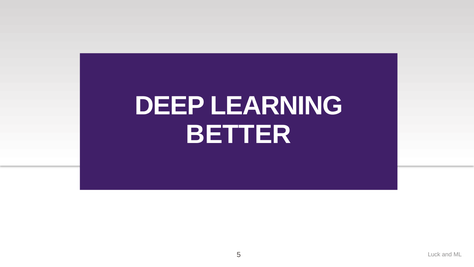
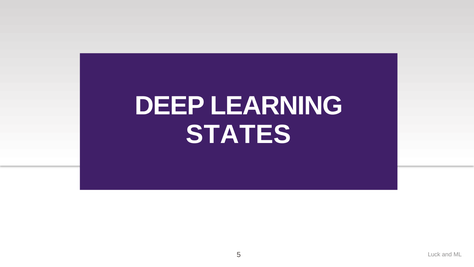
BETTER: BETTER -> STATES (239, 134)
